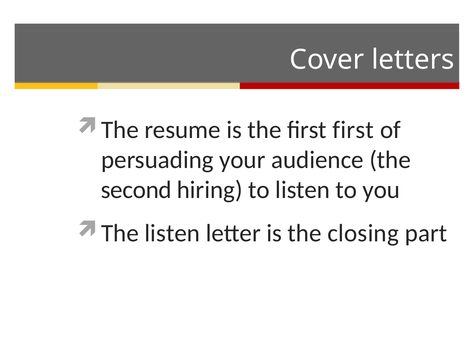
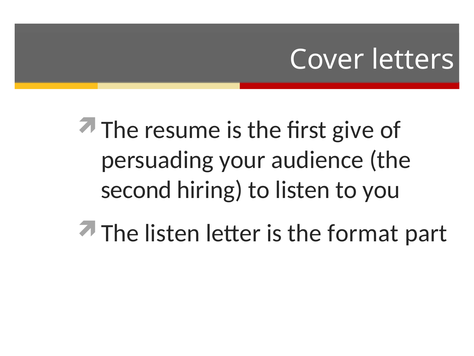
first first: first -> give (353, 130)
closing: closing -> format (363, 233)
